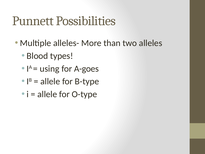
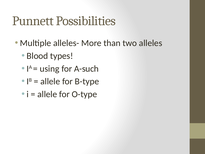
A-goes: A-goes -> A-such (86, 69)
